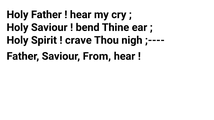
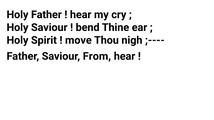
crave: crave -> move (78, 40)
